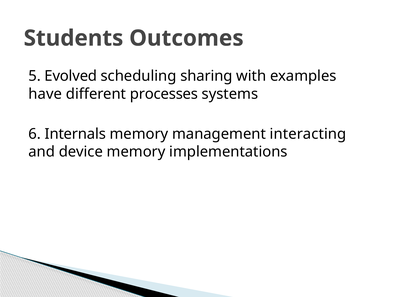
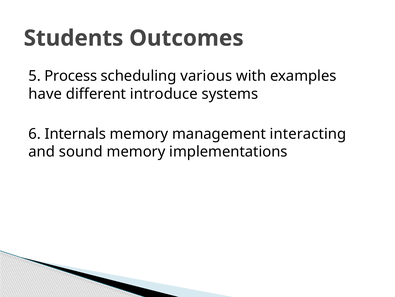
Evolved: Evolved -> Process (71, 76)
sharing: sharing -> various (206, 76)
processes: processes -> introduce (164, 94)
device: device -> sound (81, 151)
